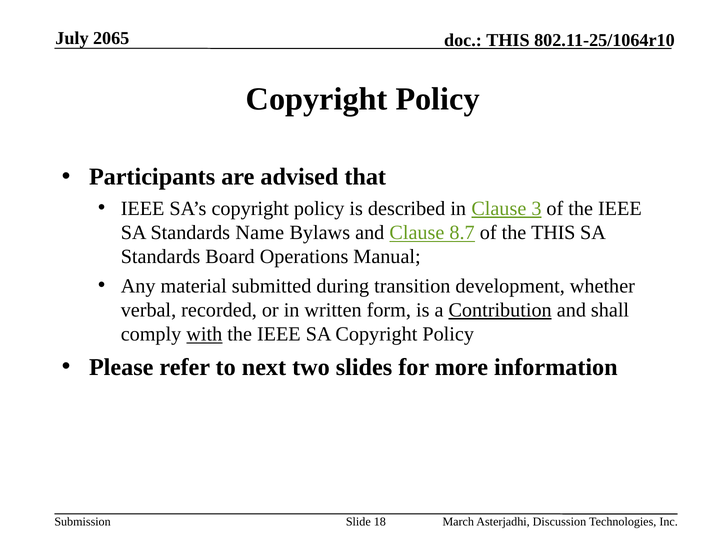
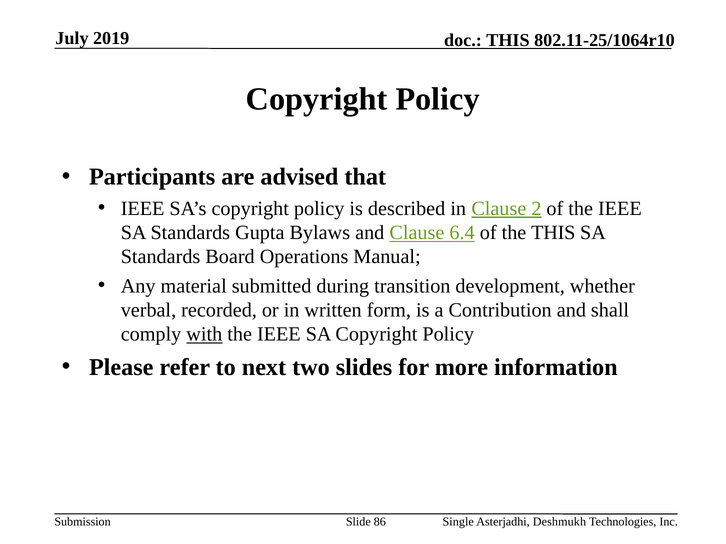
2065: 2065 -> 2019 (111, 38)
3: 3 -> 2 (536, 209)
Name: Name -> Gupta (260, 233)
8.7: 8.7 -> 6.4 (462, 233)
Contribution underline: present -> none (500, 310)
18: 18 -> 86 (380, 522)
March: March -> Single (458, 522)
Discussion: Discussion -> Deshmukh (559, 522)
